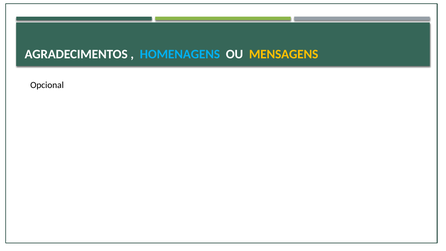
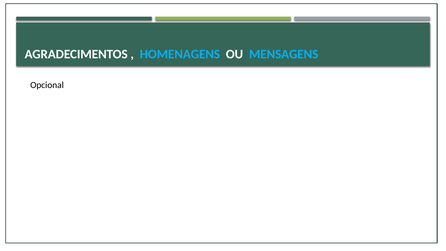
MENSAGENS colour: yellow -> light blue (284, 54)
